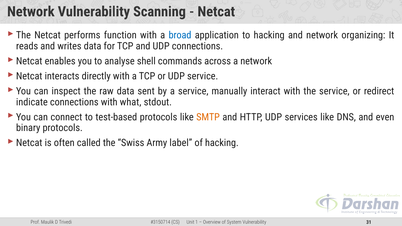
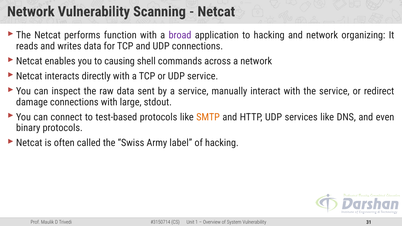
broad colour: blue -> purple (180, 35)
analyse: analyse -> causing (120, 61)
indicate: indicate -> damage (32, 102)
what: what -> large (131, 102)
